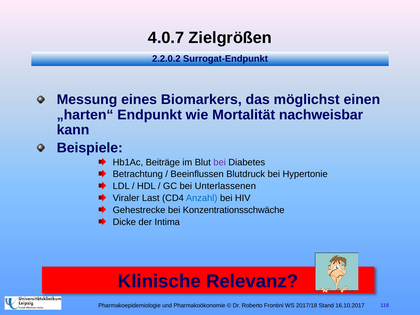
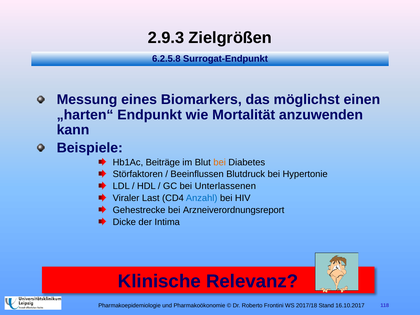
4.0.7: 4.0.7 -> 2.9.3 (166, 38)
2.2.0.2: 2.2.0.2 -> 6.2.5.8 (166, 59)
nachweisbar: nachweisbar -> anzuwenden (321, 115)
bei colour: purple -> orange (220, 162)
Betrachtung: Betrachtung -> Störfaktoren (138, 174)
Konzentrationsschwäche: Konzentrationsschwäche -> Arzneiverordnungsreport (234, 210)
